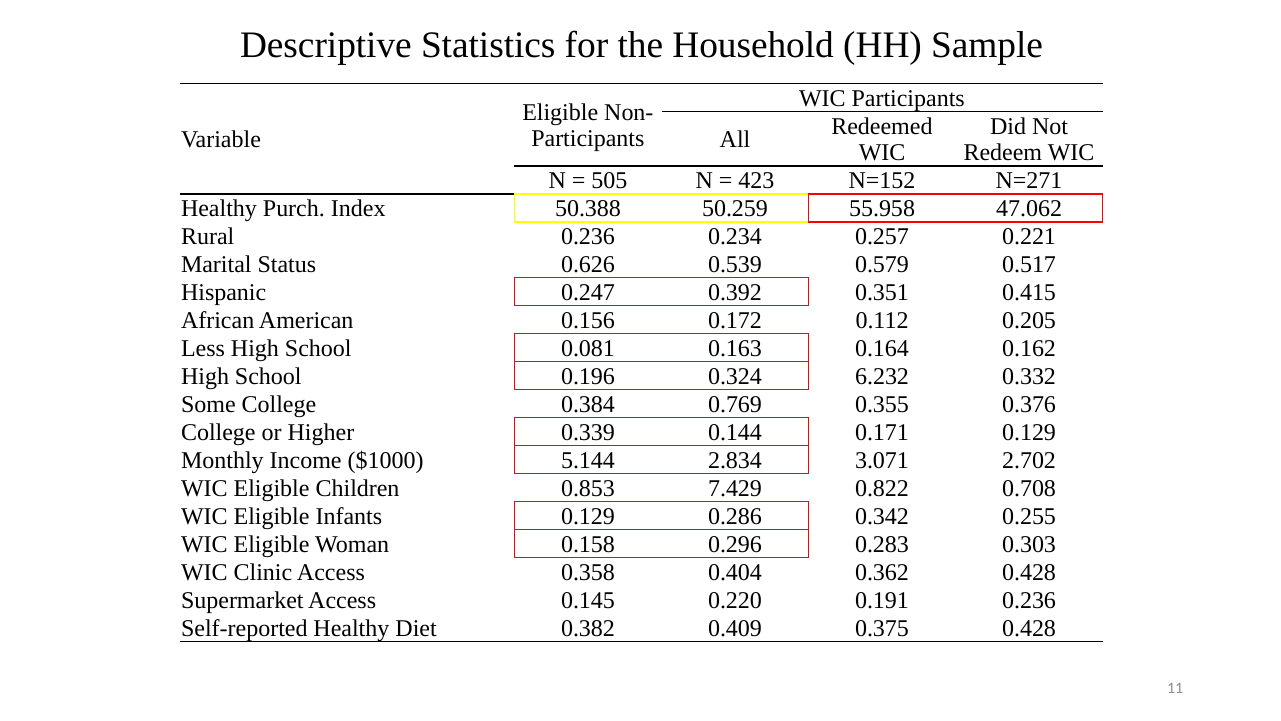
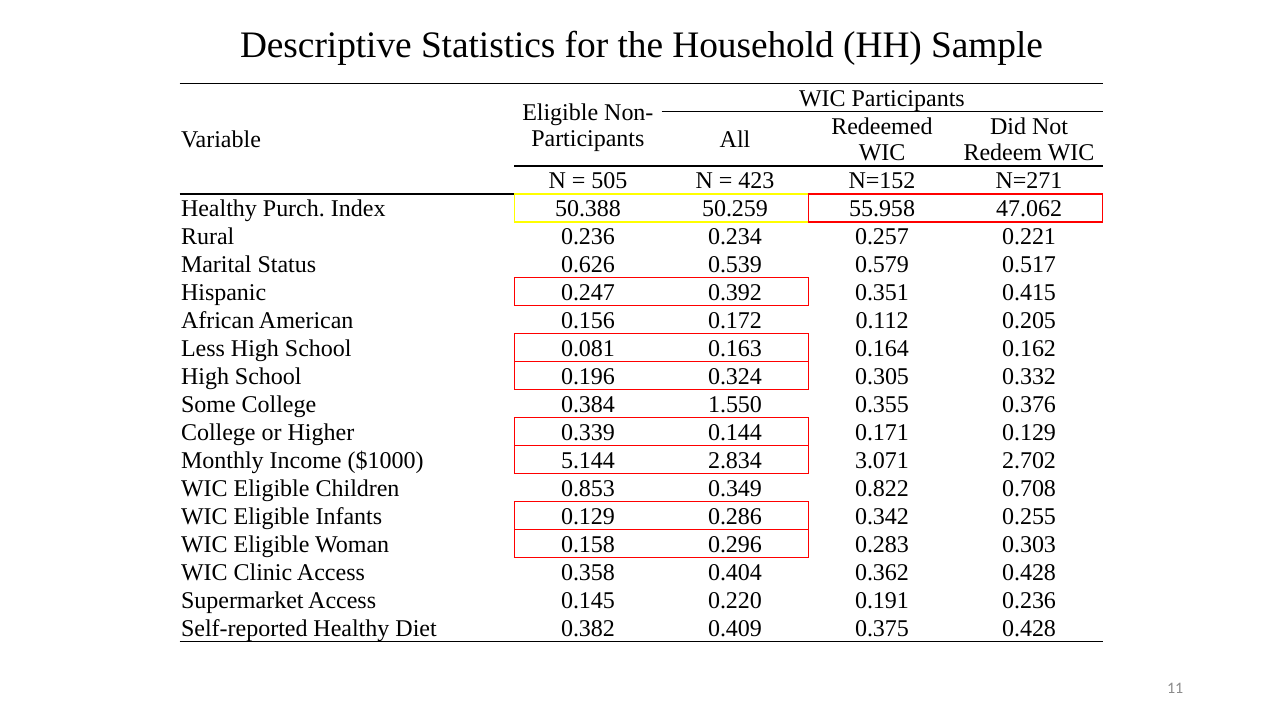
6.232: 6.232 -> 0.305 (882, 376)
0.769: 0.769 -> 1.550 (735, 404)
7.429: 7.429 -> 0.349 (735, 488)
